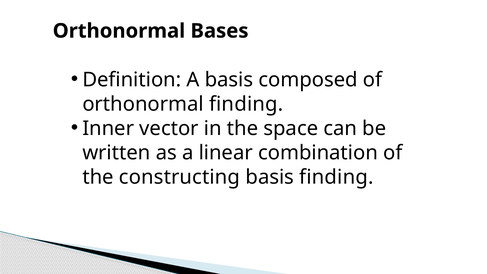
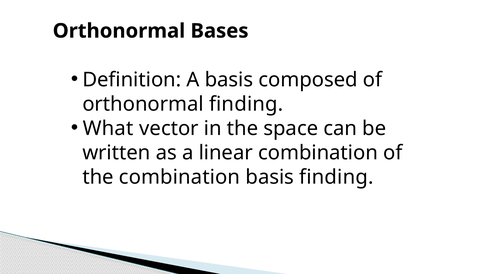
Inner: Inner -> What (108, 128)
the constructing: constructing -> combination (180, 177)
